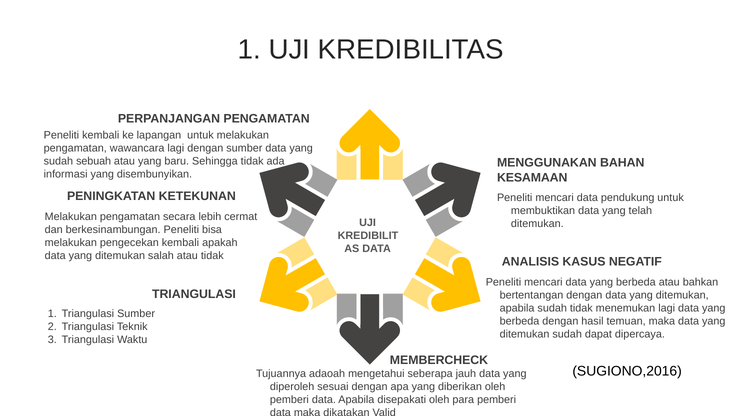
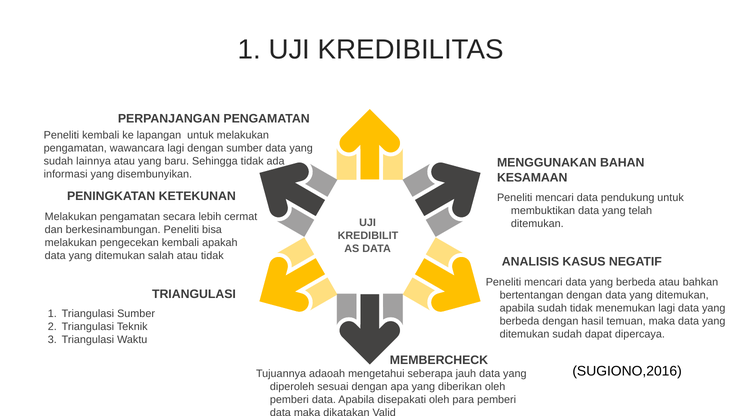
sebuah: sebuah -> lainnya (94, 161)
